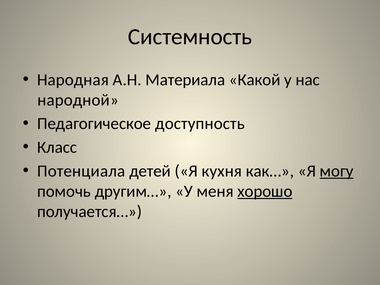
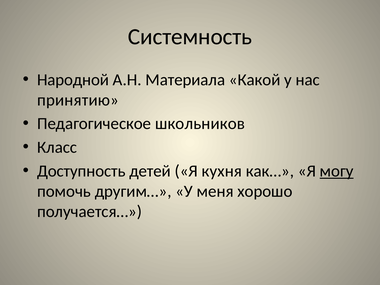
Народная: Народная -> Народной (73, 80)
народной: народной -> принятию (78, 100)
доступность: доступность -> школьников (200, 124)
Потенциала: Потенциала -> Доступность (81, 171)
хорошо underline: present -> none (265, 191)
